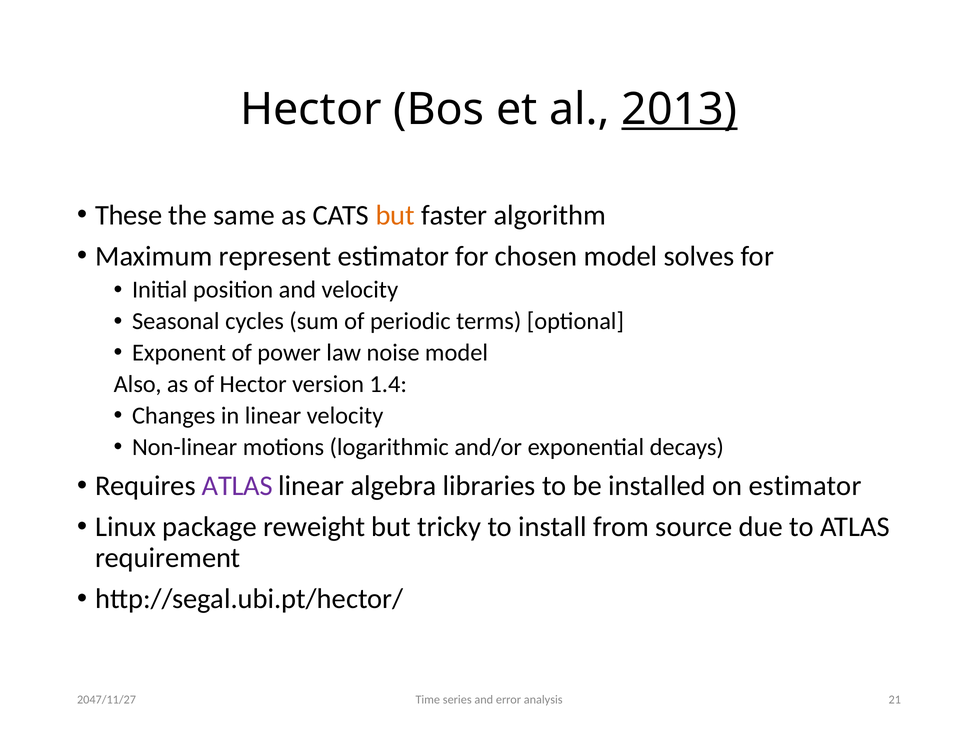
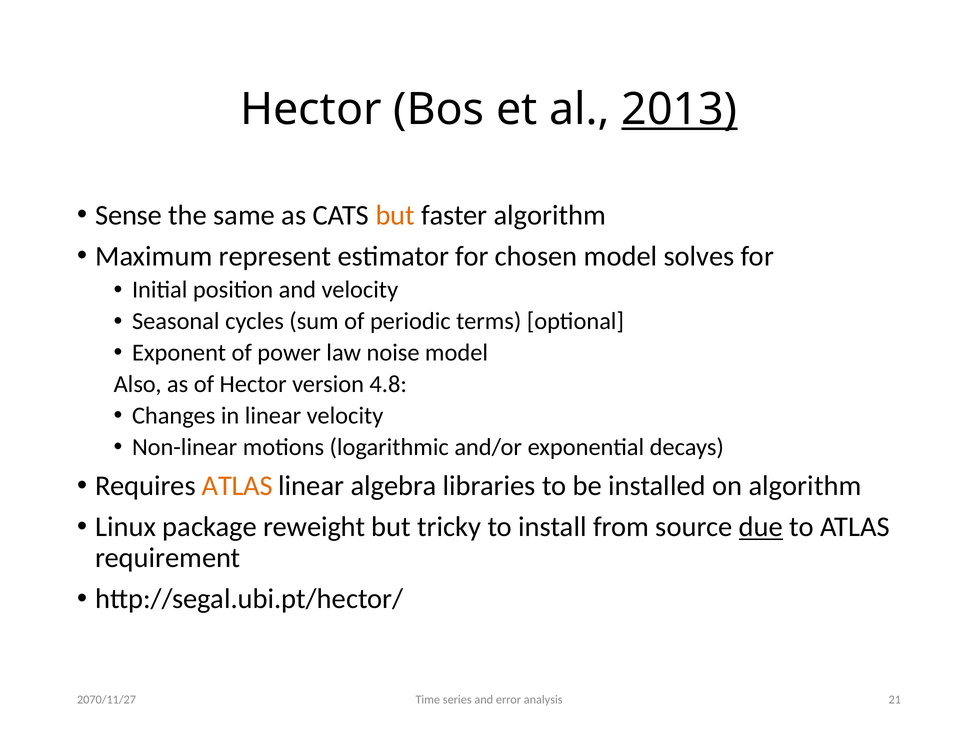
These: These -> Sense (129, 215)
1.4: 1.4 -> 4.8 (388, 385)
ATLAS colour: purple -> orange (237, 486)
on estimator: estimator -> algorithm (805, 486)
due underline: none -> present (761, 527)
2047/11/27: 2047/11/27 -> 2070/11/27 (107, 700)
